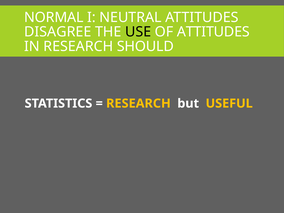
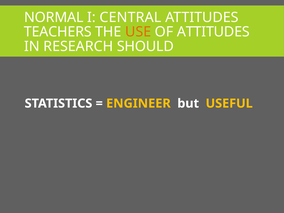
NEUTRAL: NEUTRAL -> CENTRAL (130, 17)
DISAGREE: DISAGREE -> TEACHERS (58, 32)
USE colour: black -> orange (138, 32)
RESEARCH: RESEARCH -> ENGINEER (138, 103)
